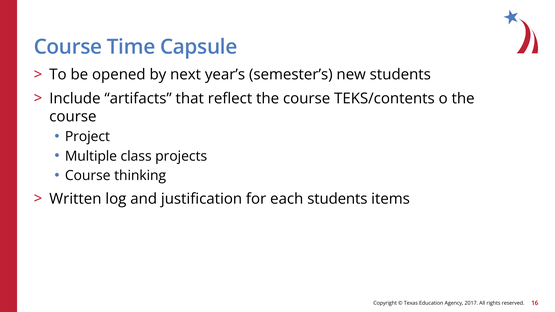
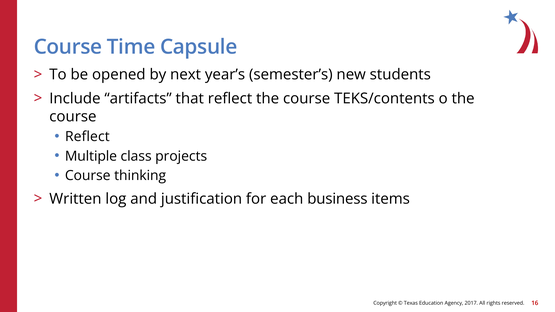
Project: Project -> Reflect (87, 137)
each students: students -> business (337, 199)
